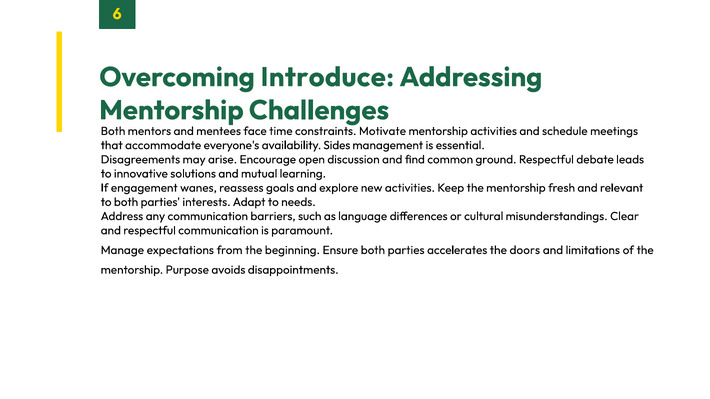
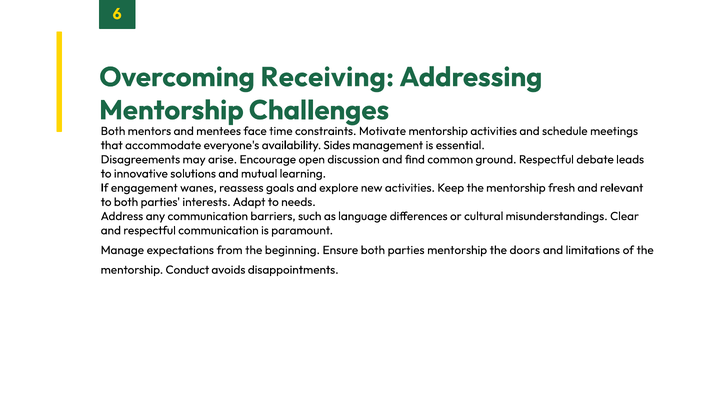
Introduce: Introduce -> Receiving (327, 77)
parties accelerates: accelerates -> mentorship (457, 250)
Purpose: Purpose -> Conduct (187, 270)
